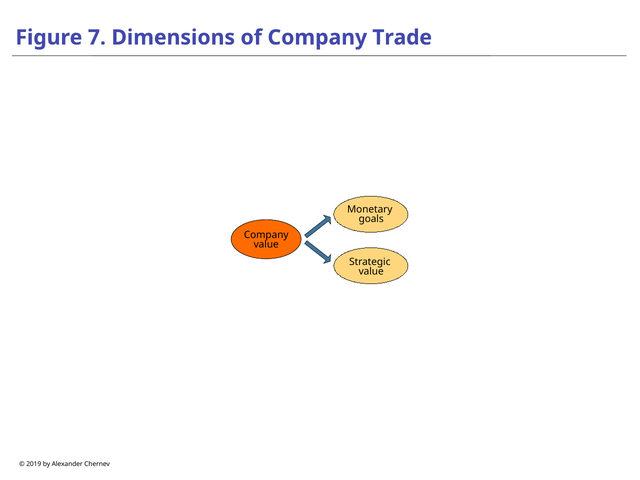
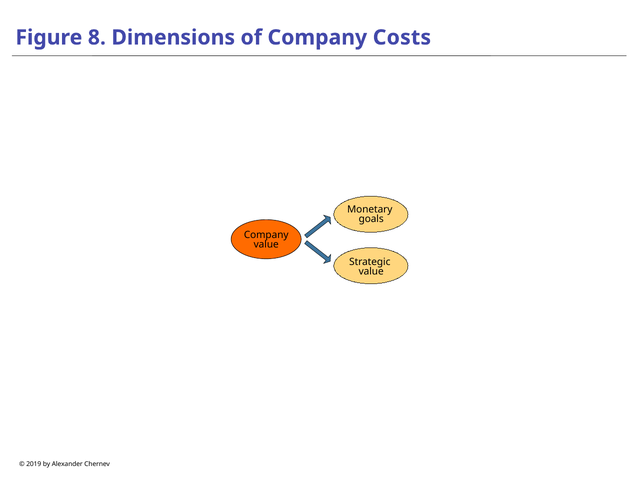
7: 7 -> 8 (97, 38)
Trade: Trade -> Costs (402, 38)
